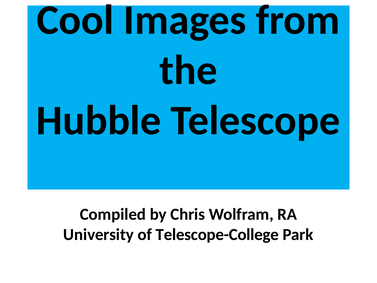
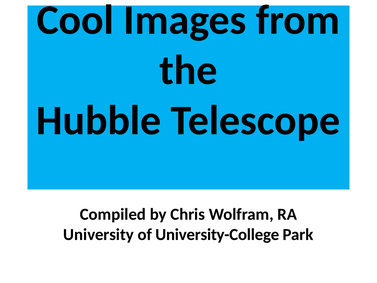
Telescope-College: Telescope-College -> University-College (217, 234)
